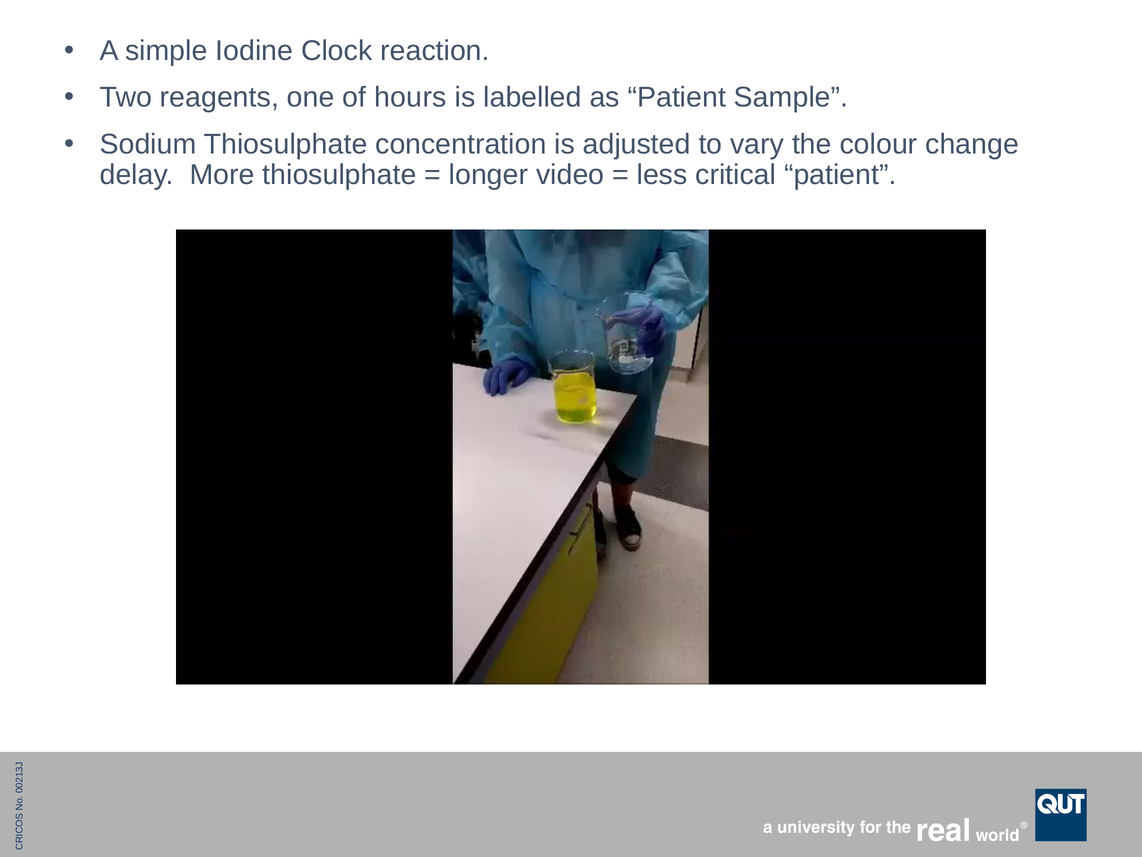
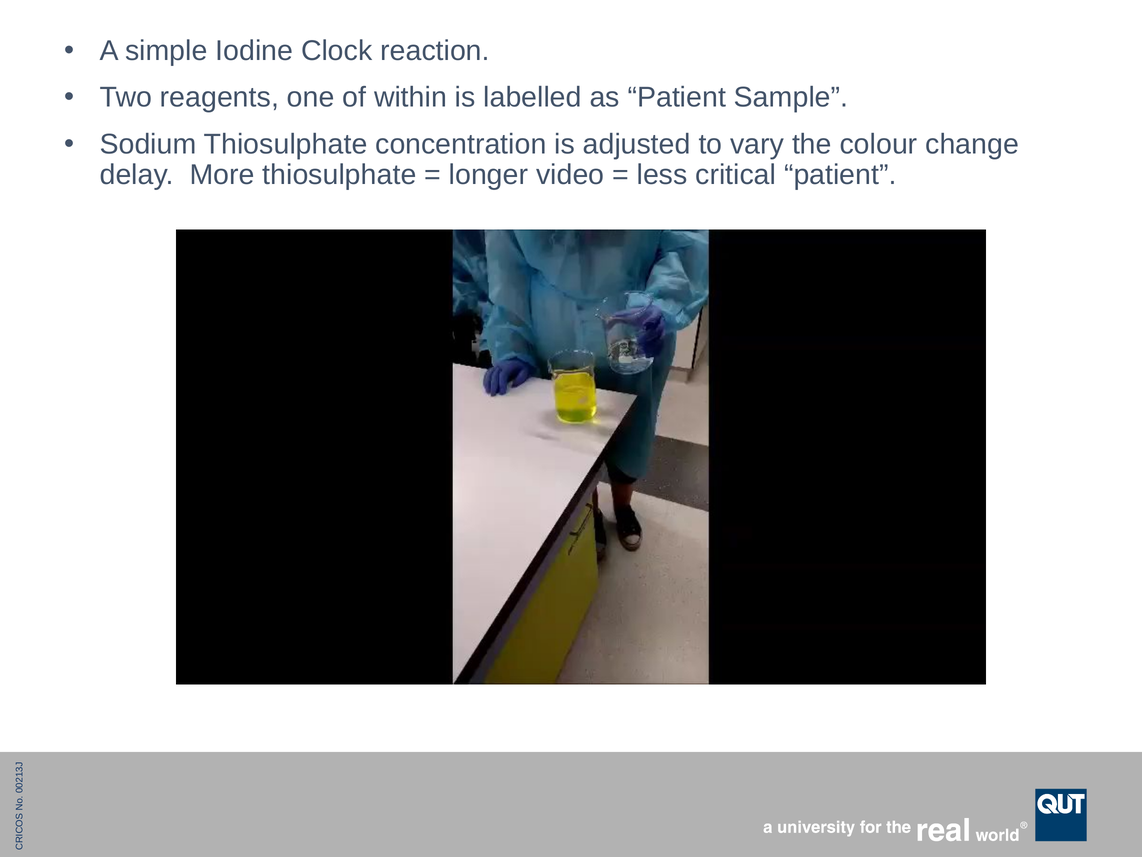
hours: hours -> within (410, 97)
